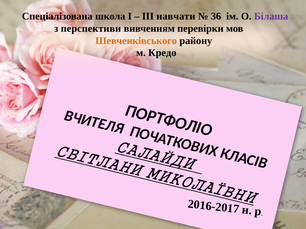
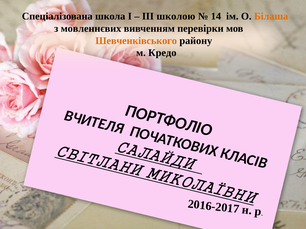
навчати: навчати -> школою (176, 16)
36: 36 -> 14 (216, 16)
Білаша colour: purple -> orange (271, 16)
перспективи: перспективи -> мовленнєвих (91, 29)
